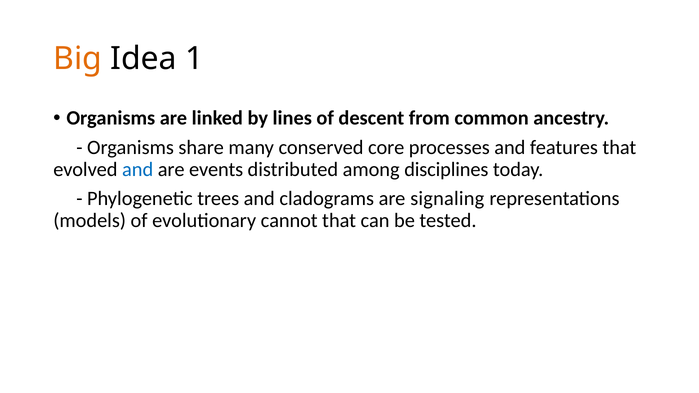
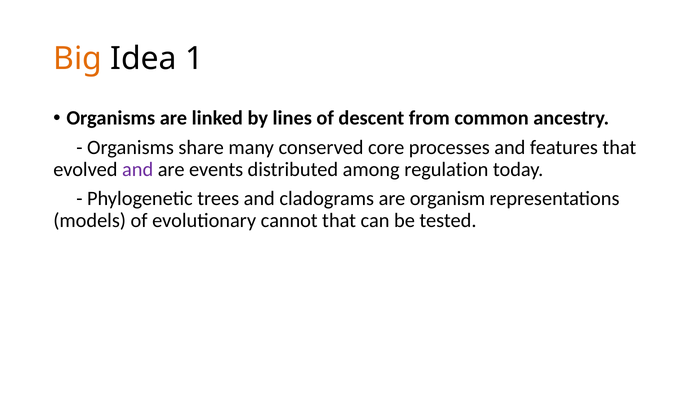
and colour: blue -> purple (138, 170)
disciplines: disciplines -> regulation (446, 170)
signaling: signaling -> organism (447, 199)
